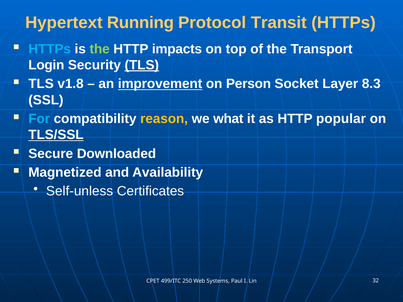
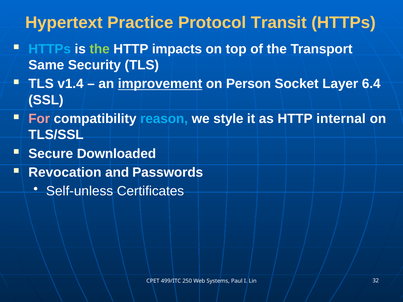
Running: Running -> Practice (140, 23)
Login: Login -> Same (46, 65)
TLS underline: present -> none (142, 65)
v1.8: v1.8 -> v1.4 (71, 84)
8.3: 8.3 -> 6.4 (371, 84)
For colour: light blue -> pink (39, 119)
reason colour: yellow -> light blue (164, 119)
what: what -> style (228, 119)
popular: popular -> internal (341, 119)
TLS/SSL underline: present -> none (56, 135)
Magnetized: Magnetized -> Revocation (65, 173)
Availability: Availability -> Passwords (168, 173)
